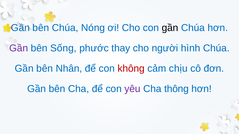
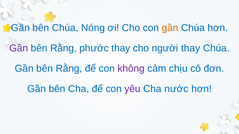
gần colour: black -> orange (170, 28)
Sống: Sống -> Rằng (63, 48)
người hình: hình -> thay (191, 48)
Nhân: Nhân -> Rằng (69, 69)
không colour: red -> purple (131, 69)
thông: thông -> nước (176, 89)
